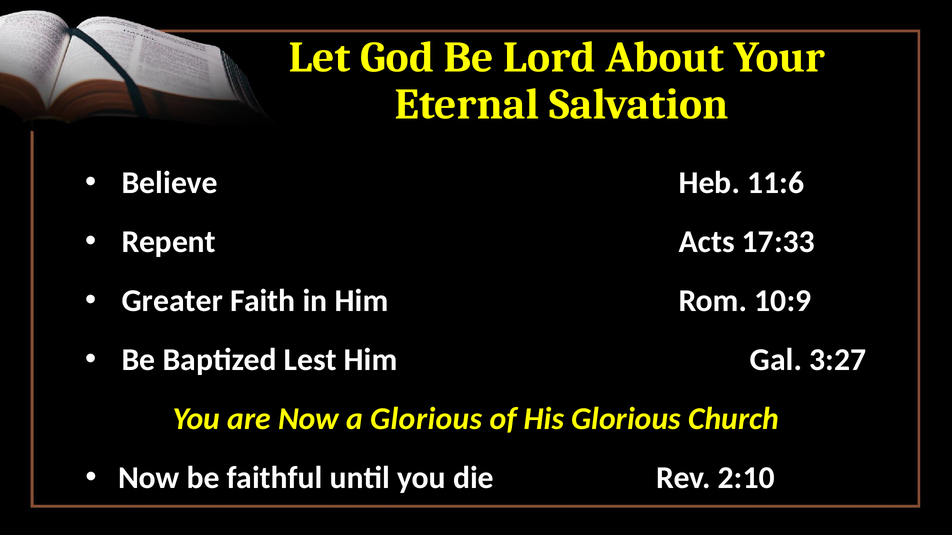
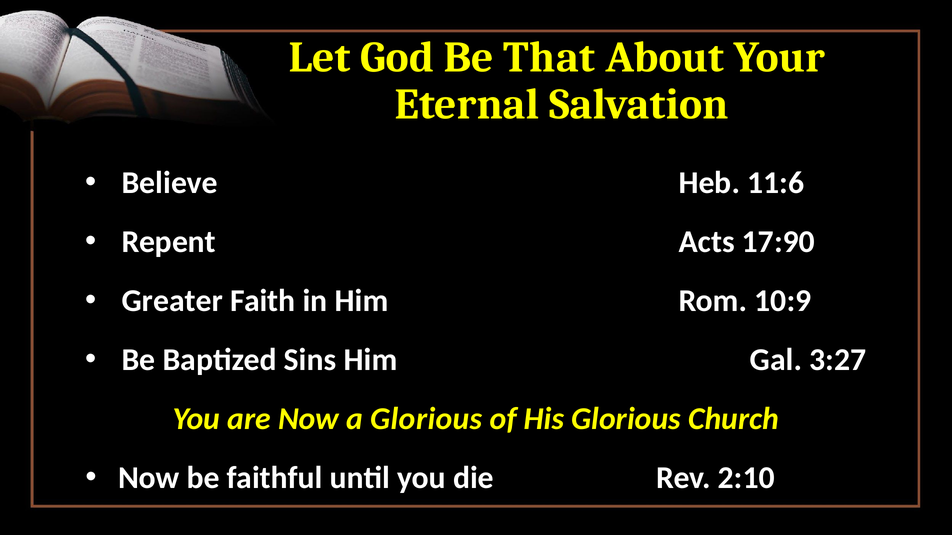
Lord: Lord -> That (549, 57)
17:33: 17:33 -> 17:90 (778, 242)
Lest: Lest -> Sins (310, 360)
